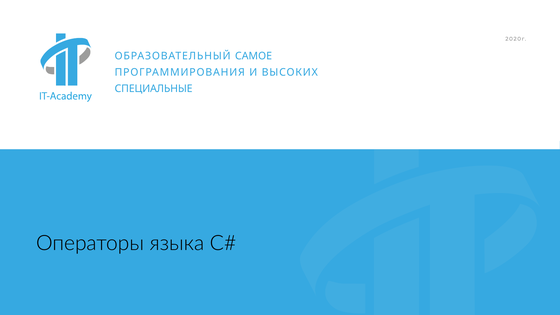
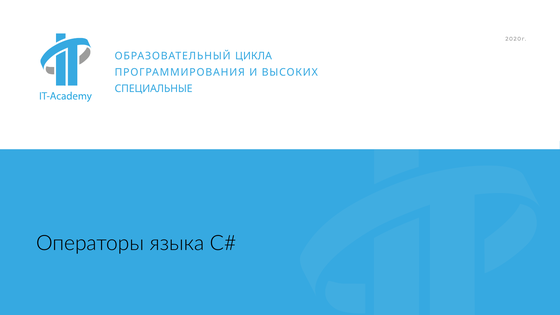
САМОЕ: САМОЕ -> ЦИКЛА (254, 56)
